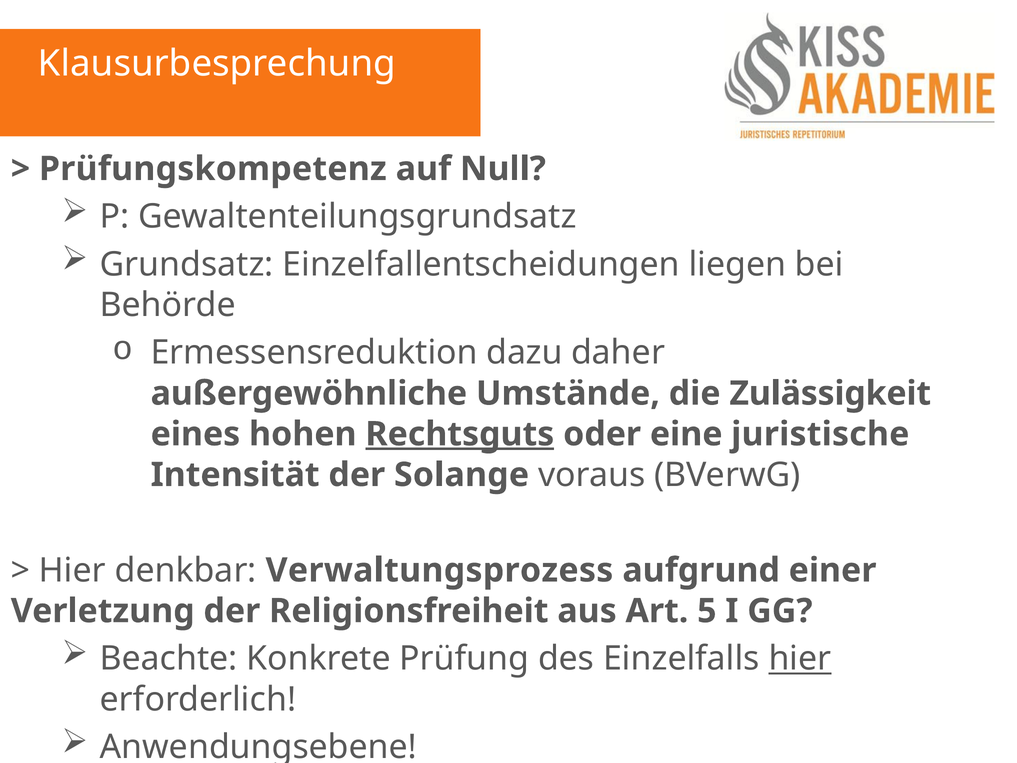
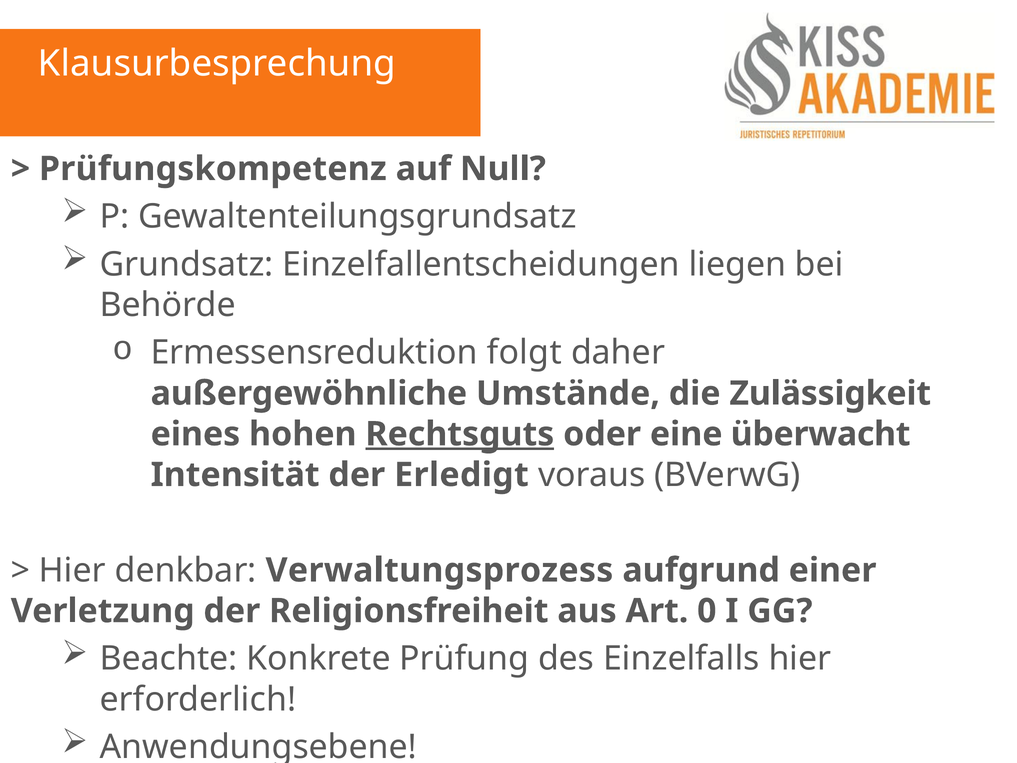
dazu: dazu -> folgt (524, 353)
juristische: juristische -> überwacht (821, 434)
Solange: Solange -> Erledigt (461, 475)
5: 5 -> 0 (707, 611)
hier underline: present -> none (800, 659)
